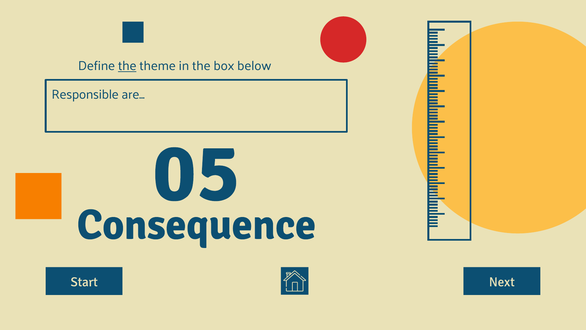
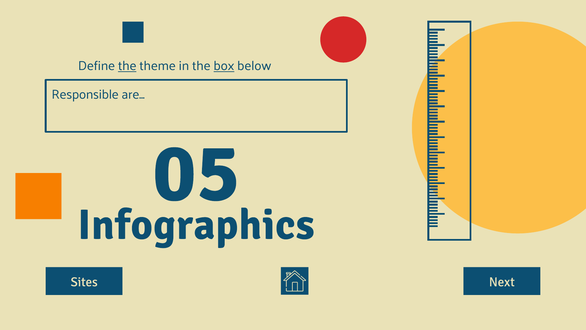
box underline: none -> present (224, 66)
Consequence: Consequence -> Infographics (196, 225)
Start: Start -> Sites (84, 282)
